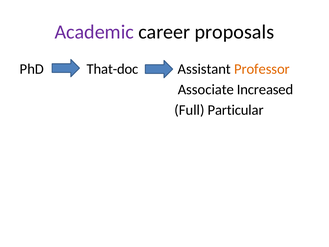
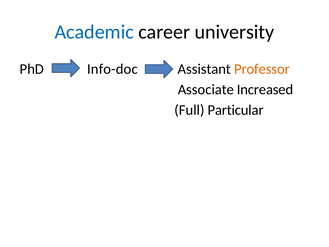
Academic colour: purple -> blue (94, 32)
proposals: proposals -> university (234, 32)
That-doc: That-doc -> Info-doc (112, 69)
